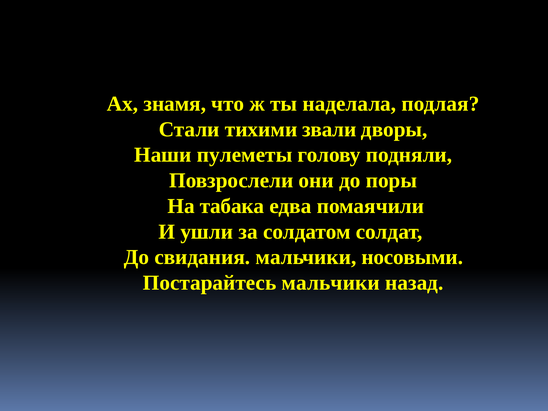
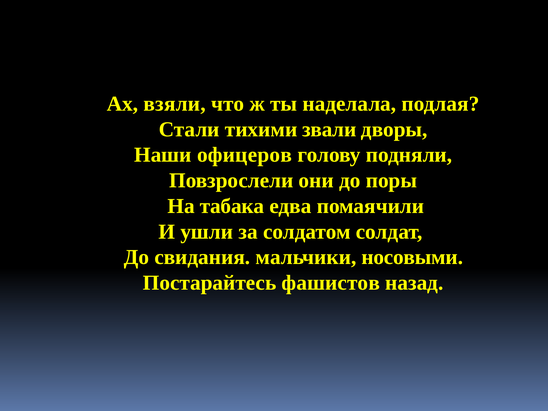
знамя: знамя -> взяли (175, 104)
пулеметы: пулеметы -> офицеров (244, 155)
Постарайтесь мальчики: мальчики -> фашистов (331, 283)
